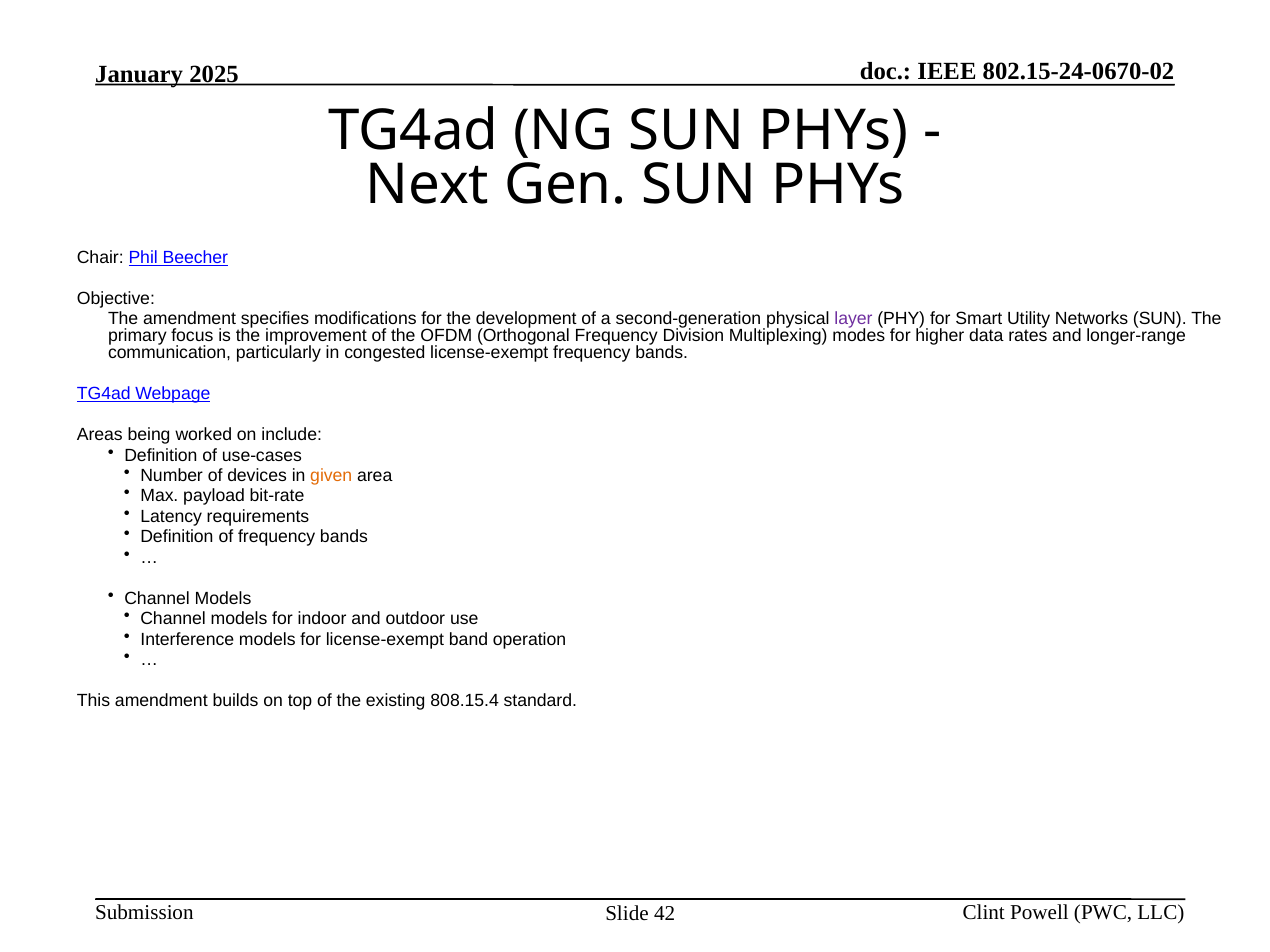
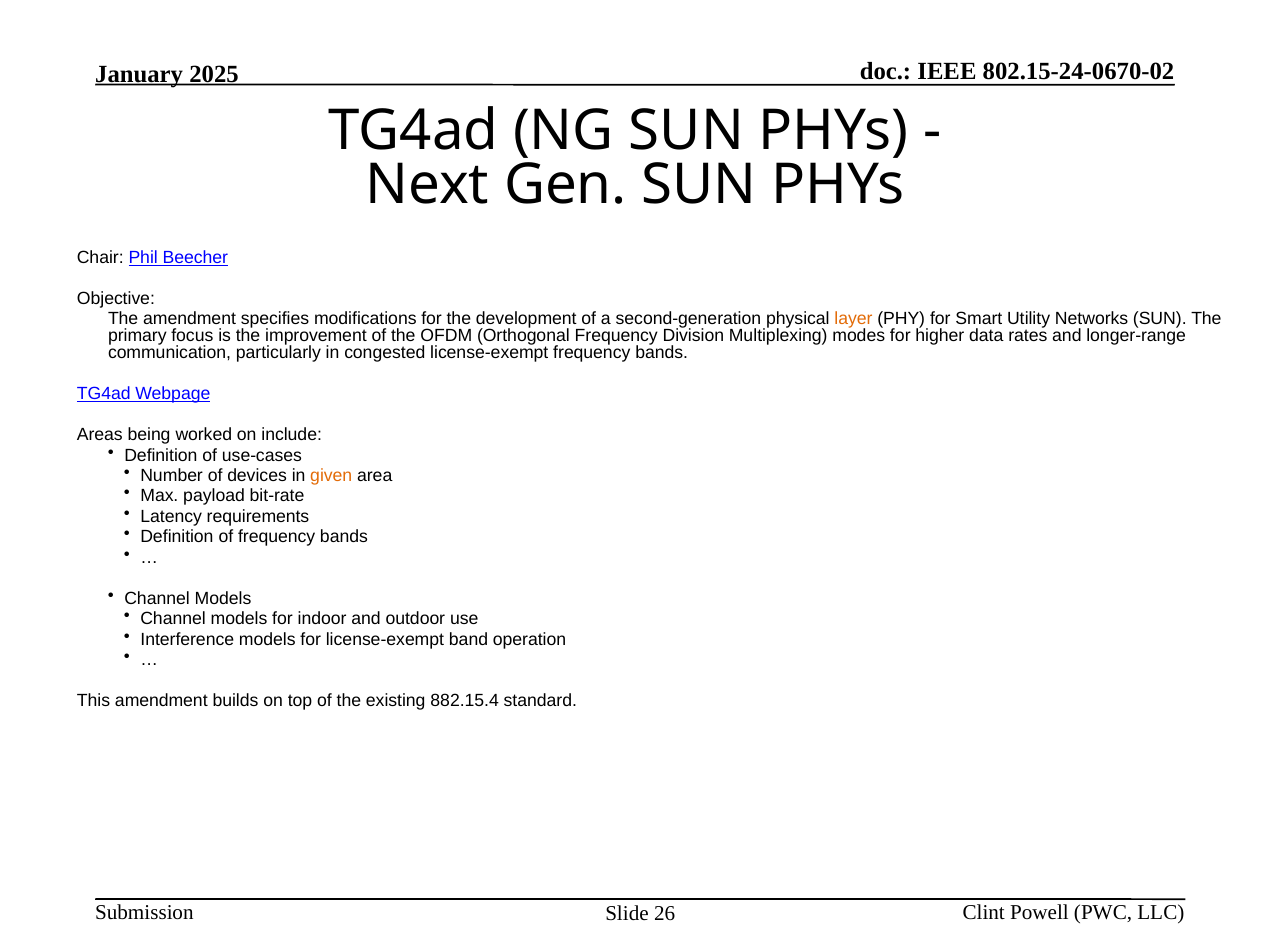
layer colour: purple -> orange (853, 319)
808.15.4: 808.15.4 -> 882.15.4 (465, 701)
42: 42 -> 26 (665, 914)
